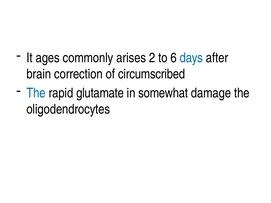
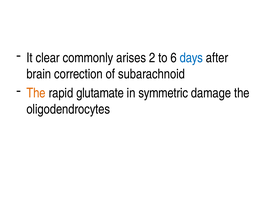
ages: ages -> clear (48, 58)
circumscribed: circumscribed -> subarachnoid (152, 74)
The colour: blue -> orange (36, 93)
somewhat: somewhat -> symmetric (163, 93)
